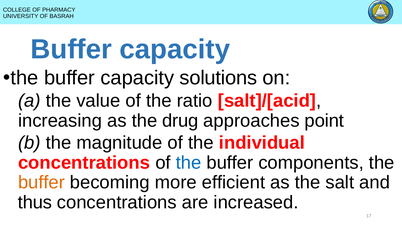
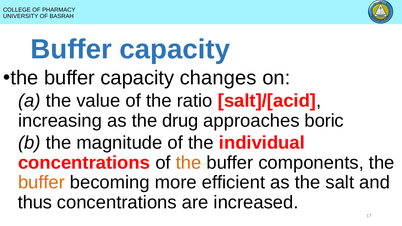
solutions: solutions -> changes (218, 78)
point: point -> boric (324, 121)
the colour: blue -> orange (189, 163)
